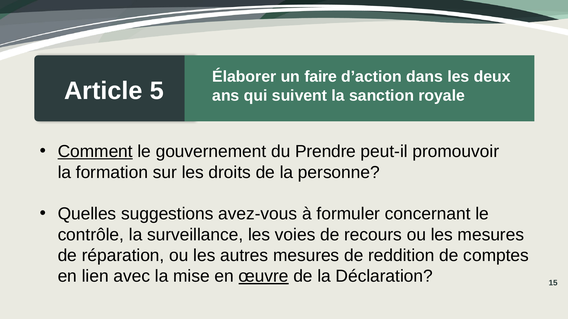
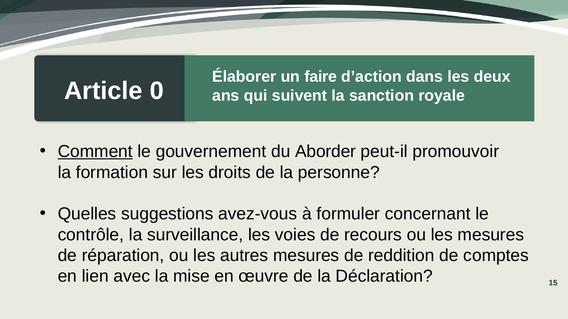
5: 5 -> 0 (157, 91)
Prendre: Prendre -> Aborder (326, 152)
œuvre underline: present -> none (264, 277)
